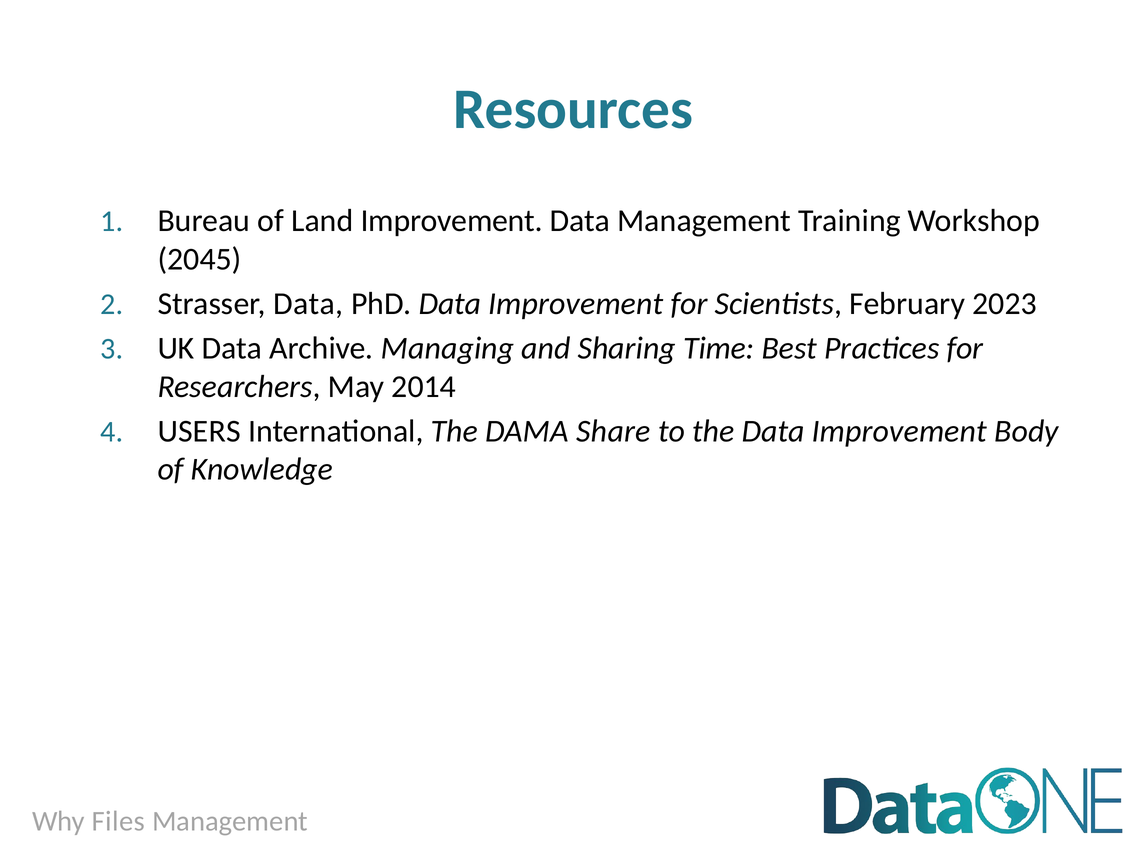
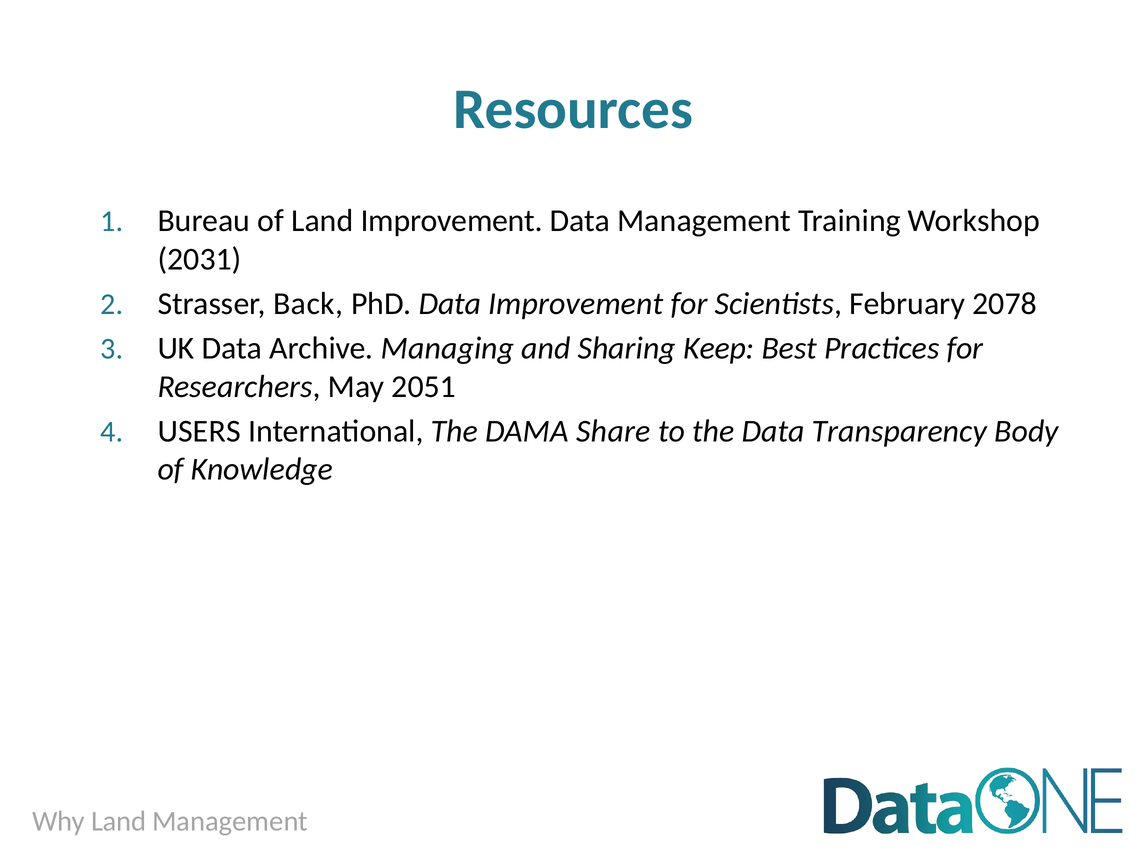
2045: 2045 -> 2031 (200, 259)
Strasser Data: Data -> Back (308, 304)
2023: 2023 -> 2078 (1005, 304)
Time: Time -> Keep (719, 348)
2014: 2014 -> 2051 (424, 387)
the Data Improvement: Improvement -> Transparency (899, 431)
Files: Files -> Land (119, 822)
